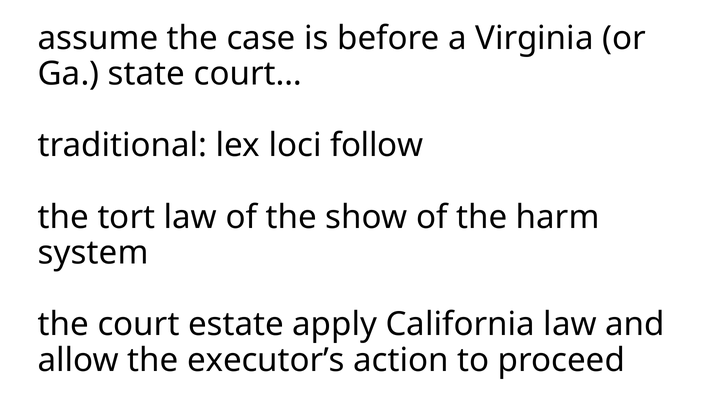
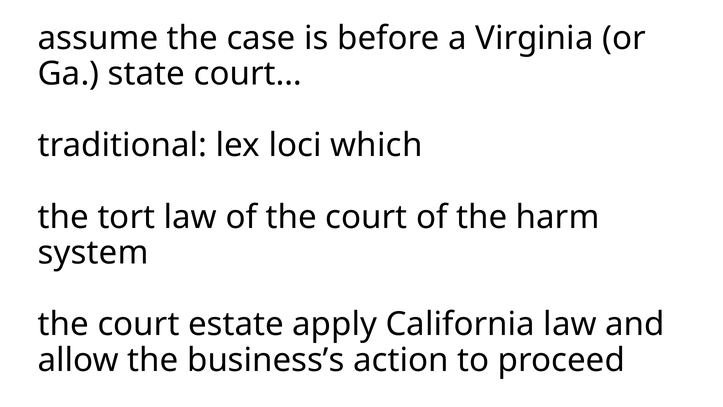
follow: follow -> which (376, 145)
of the show: show -> court (366, 217)
executor’s: executor’s -> business’s (266, 360)
